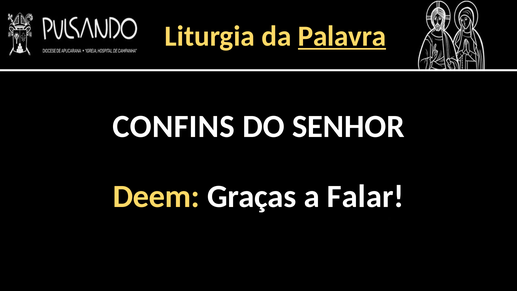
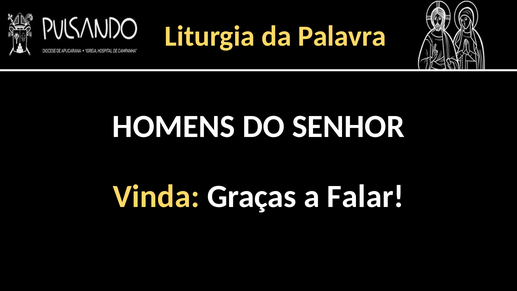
Palavra underline: present -> none (342, 36)
CONFINS: CONFINS -> HOMENS (174, 126)
Deem: Deem -> Vinda (156, 196)
